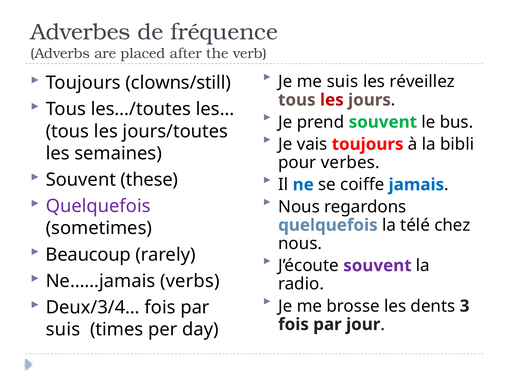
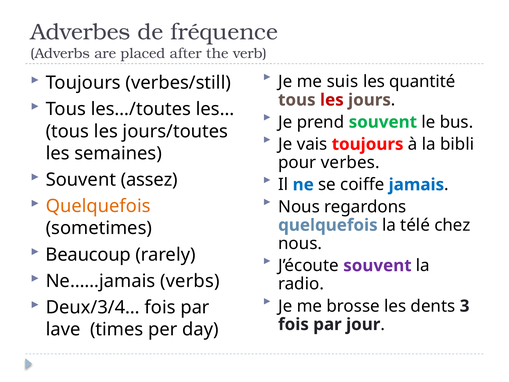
réveillez: réveillez -> quantité (422, 82)
clowns/still: clowns/still -> verbes/still (178, 83)
these: these -> assez (149, 180)
Quelquefois colour: purple -> orange (98, 206)
suis: suis -> lave (63, 329)
